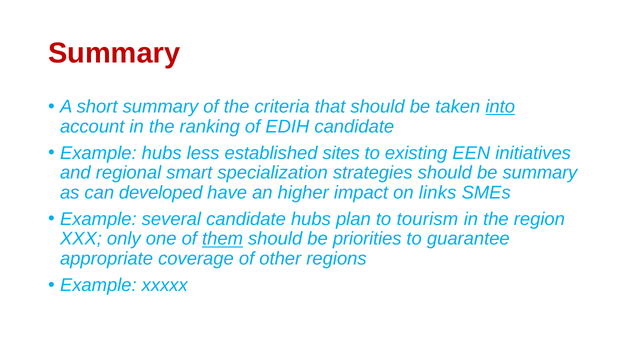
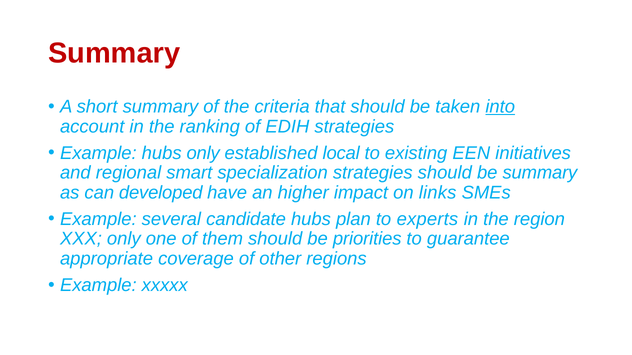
EDIH candidate: candidate -> strategies (354, 127)
hubs less: less -> only (203, 153)
sites: sites -> local (341, 153)
tourism: tourism -> experts (427, 219)
them underline: present -> none (223, 239)
